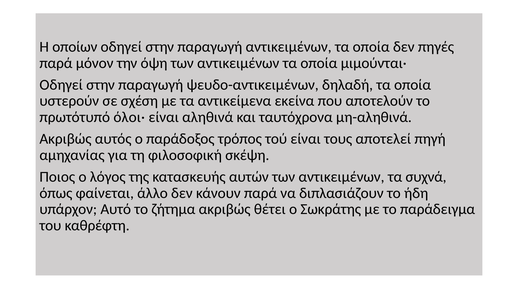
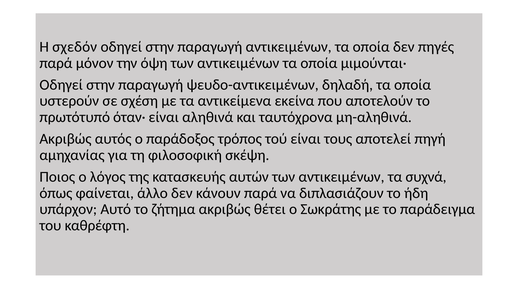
οποίων: οποίων -> σχεδόν (75, 47)
όλοι·: όλοι· -> όταν· (129, 117)
